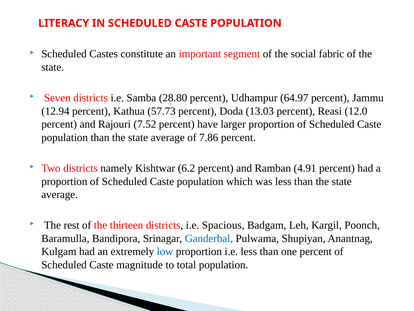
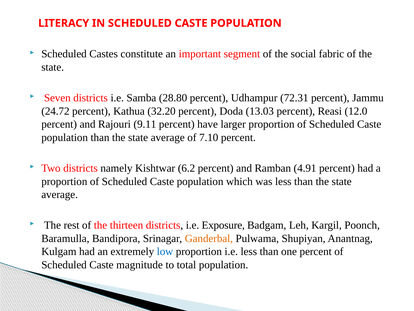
64.97: 64.97 -> 72.31 (294, 98)
12.94: 12.94 -> 24.72 (55, 111)
57.73: 57.73 -> 32.20 (162, 111)
7.52: 7.52 -> 9.11 (145, 124)
7.86: 7.86 -> 7.10 (209, 137)
Spacious: Spacious -> Exposure (223, 225)
Ganderbal colour: blue -> orange (209, 238)
